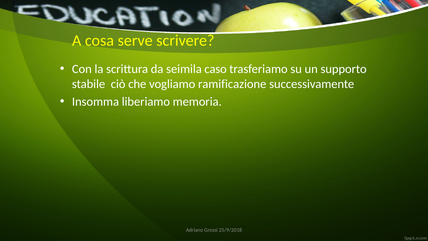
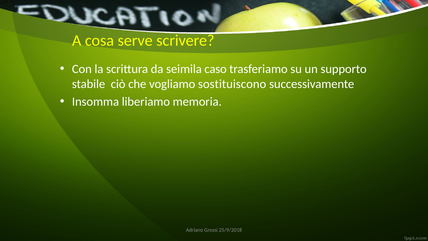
ramificazione: ramificazione -> sostituiscono (232, 84)
